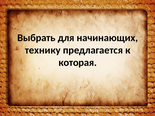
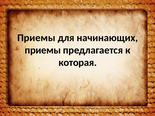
Выбрать: Выбрать -> Приемы (36, 38)
технику: технику -> приемы (43, 50)
